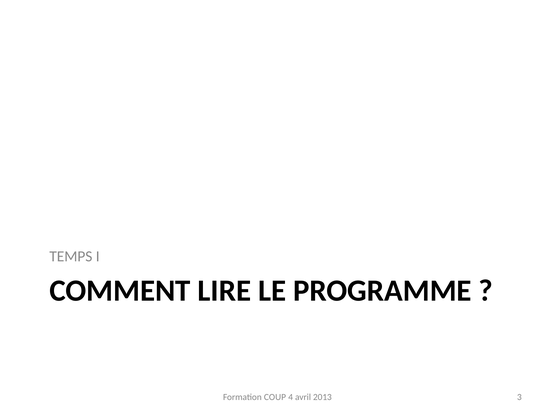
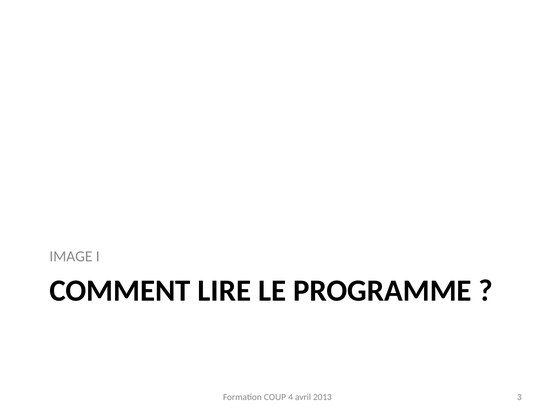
TEMPS: TEMPS -> IMAGE (71, 257)
